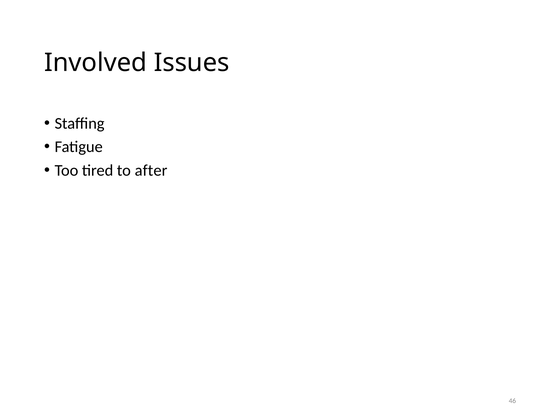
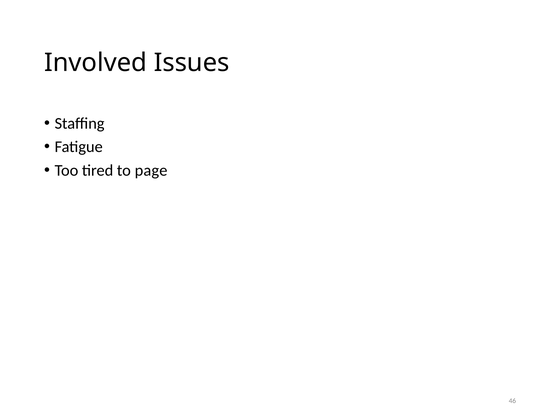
after: after -> page (151, 170)
